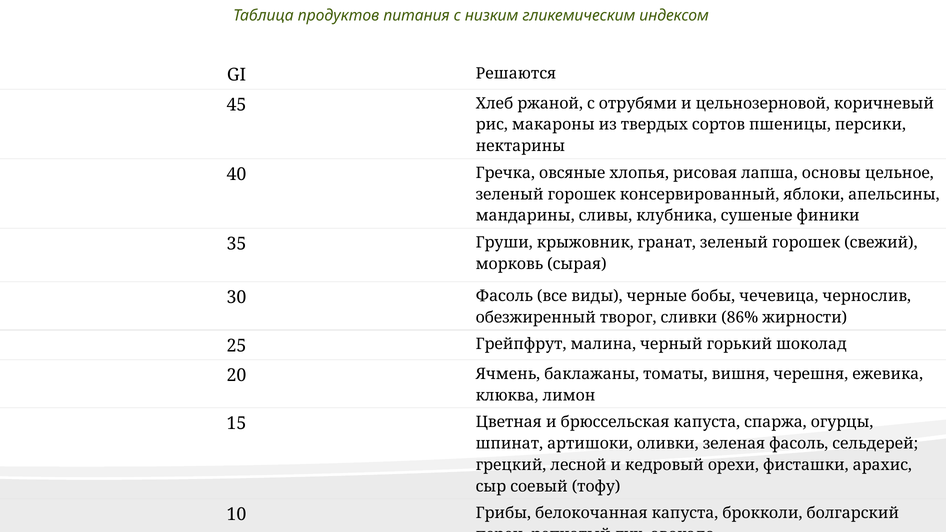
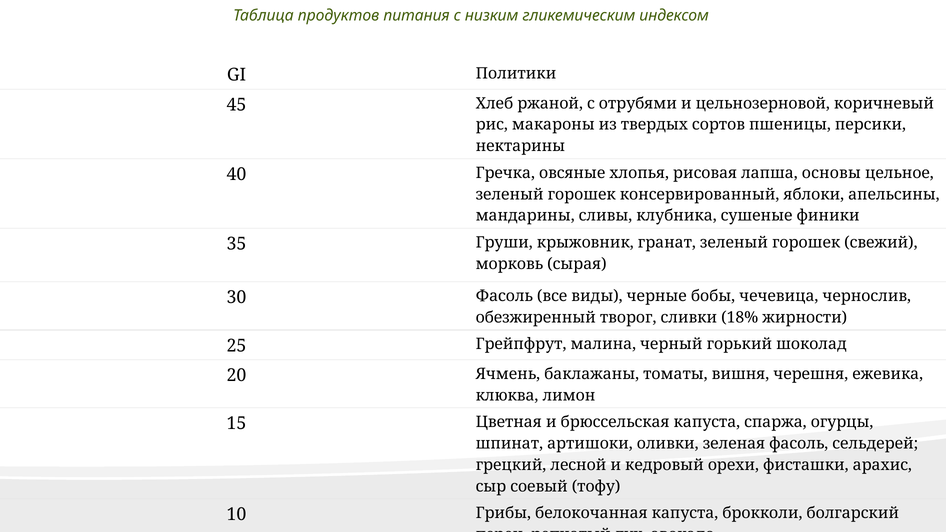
Решаются: Решаются -> Политики (516, 74)
86%: 86% -> 18% (740, 318)
